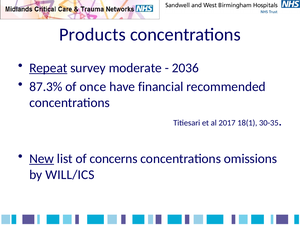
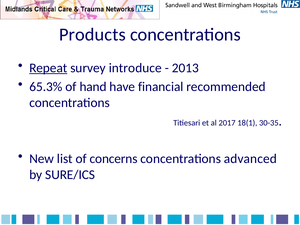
moderate: moderate -> introduce (135, 68)
2036: 2036 -> 2013 (185, 68)
87.3%: 87.3% -> 65.3% (46, 87)
once: once -> hand (93, 87)
New underline: present -> none (42, 159)
omissions: omissions -> advanced (250, 159)
WILL/ICS: WILL/ICS -> SURE/ICS (70, 175)
